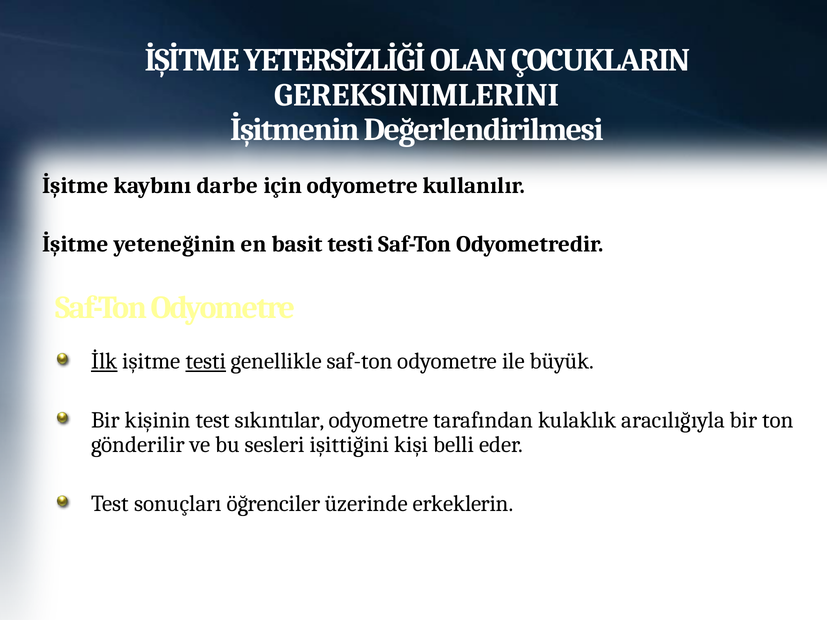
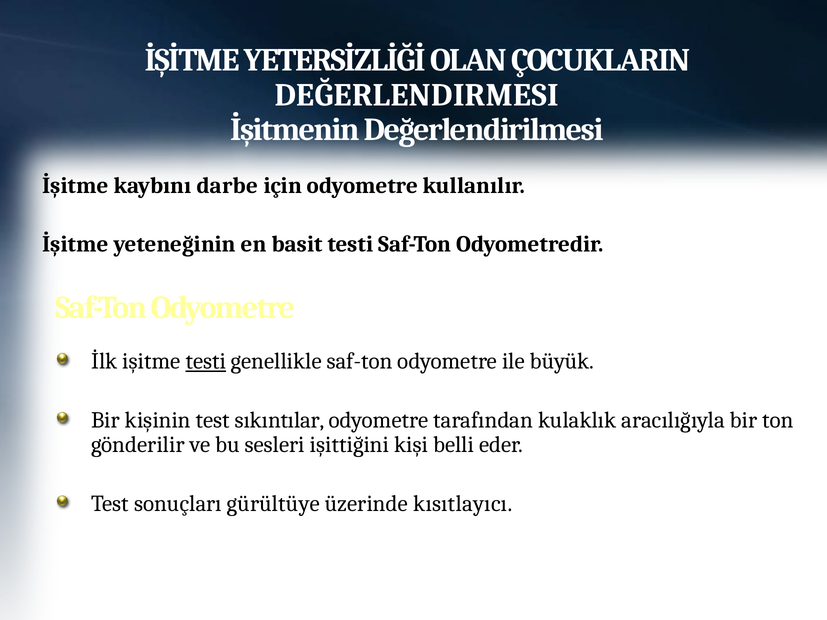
GEREKSINIMLERINI: GEREKSINIMLERINI -> DEĞERLENDIRMESI (417, 95)
İlk underline: present -> none (104, 361)
öğrenciler: öğrenciler -> gürültüye (273, 504)
erkeklerin: erkeklerin -> kısıtlayıcı (463, 504)
